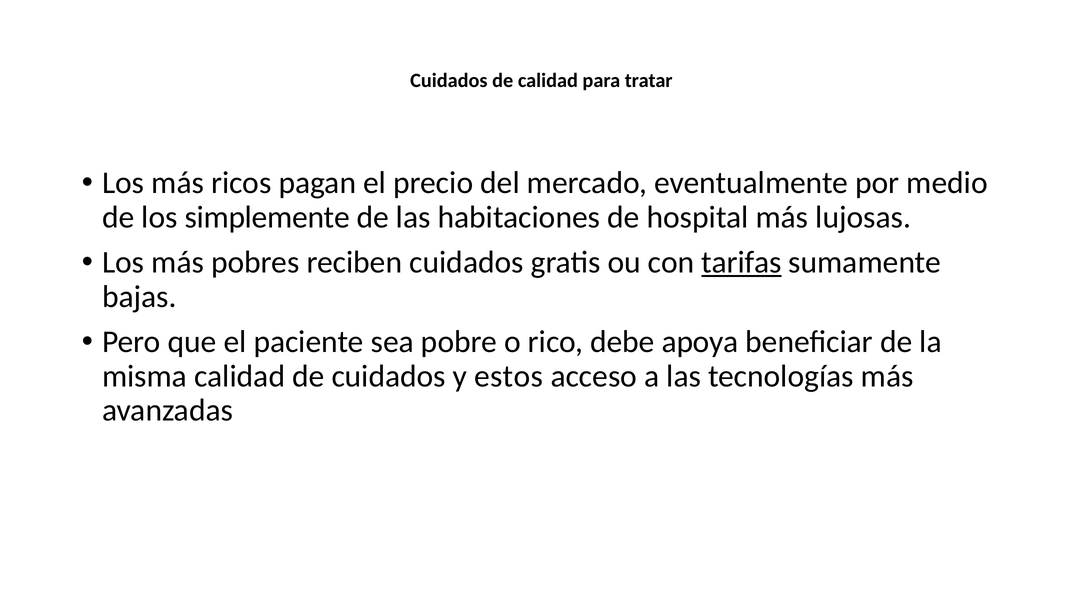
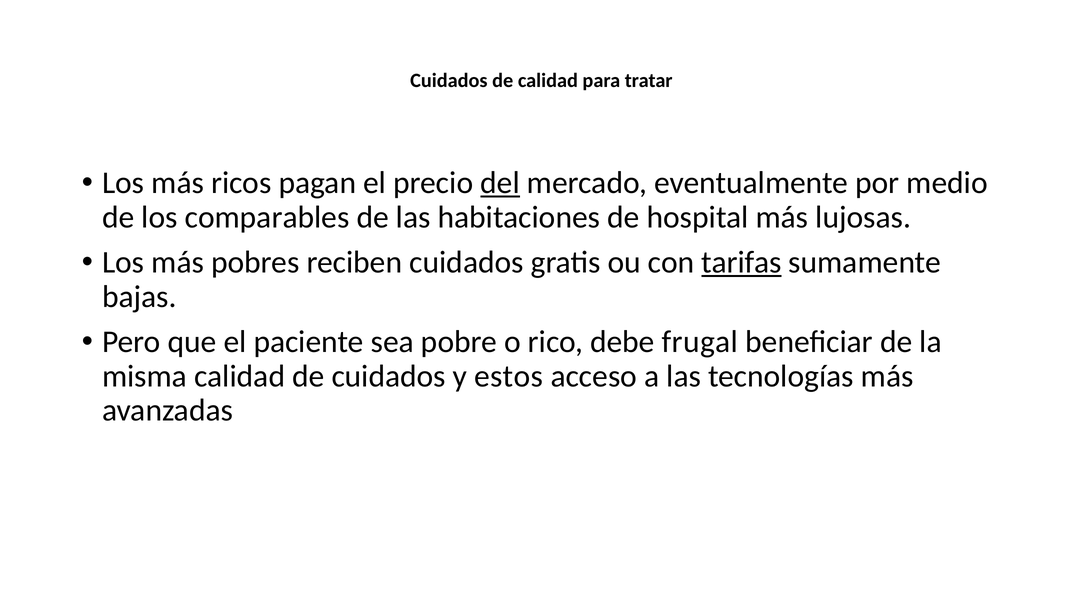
del underline: none -> present (500, 183)
simplemente: simplemente -> comparables (267, 217)
apoya: apoya -> frugal (700, 342)
